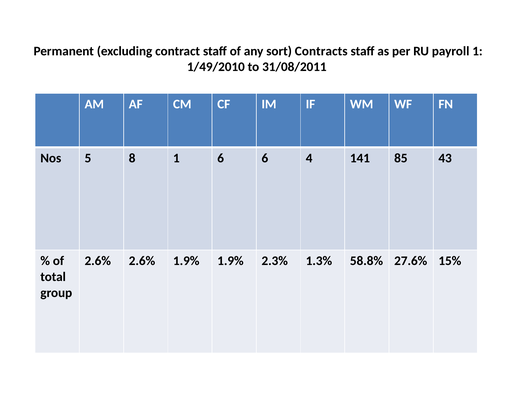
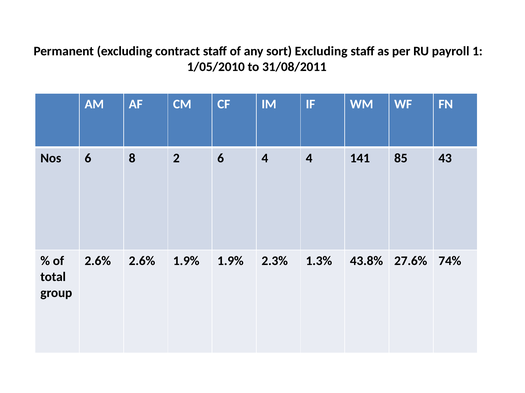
sort Contracts: Contracts -> Excluding (321, 51)
1/49/2010: 1/49/2010 -> 1/05/2010 (216, 67)
Nos 5: 5 -> 6 (88, 159)
8 1: 1 -> 2 (176, 159)
6 6: 6 -> 4 (265, 159)
58.8%: 58.8% -> 43.8% (366, 261)
15%: 15% -> 74% (450, 261)
